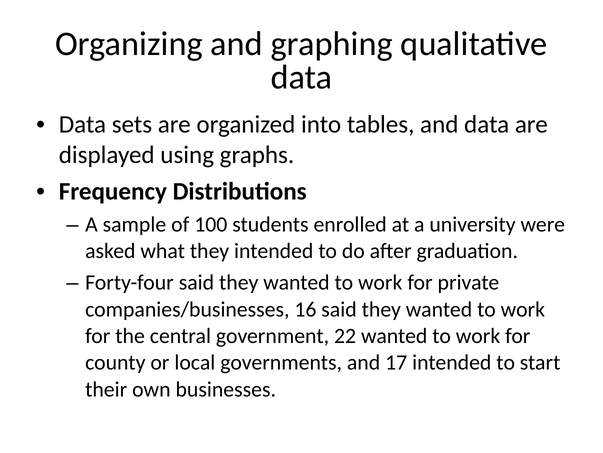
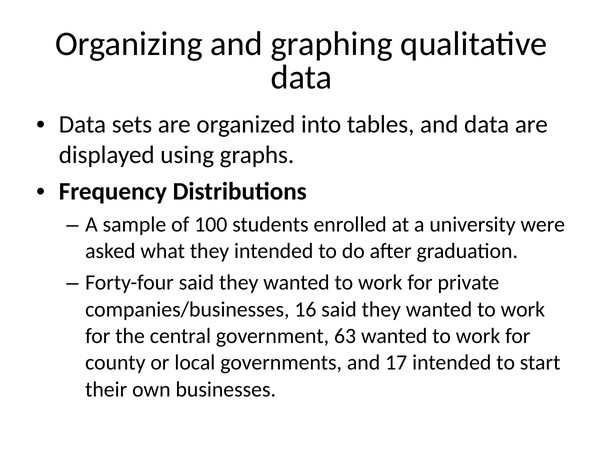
22: 22 -> 63 (345, 335)
